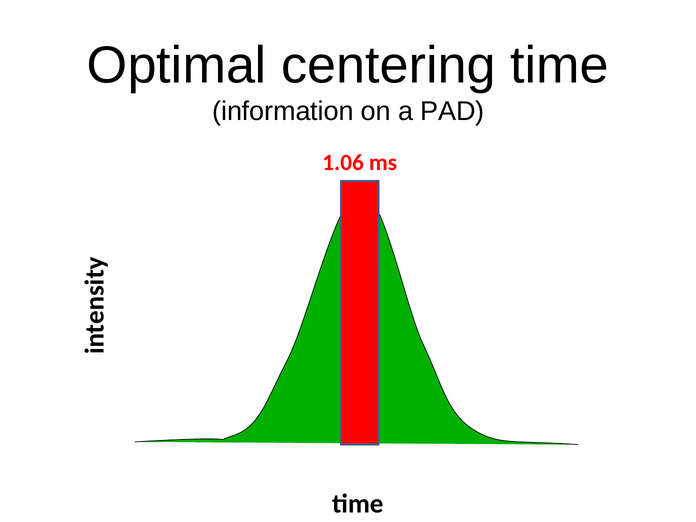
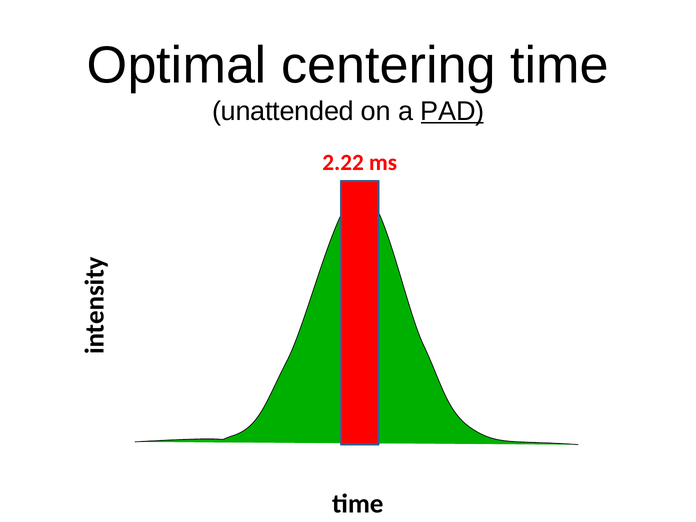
information: information -> unattended (283, 111)
PAD underline: none -> present (452, 111)
1.06: 1.06 -> 2.22 (343, 163)
